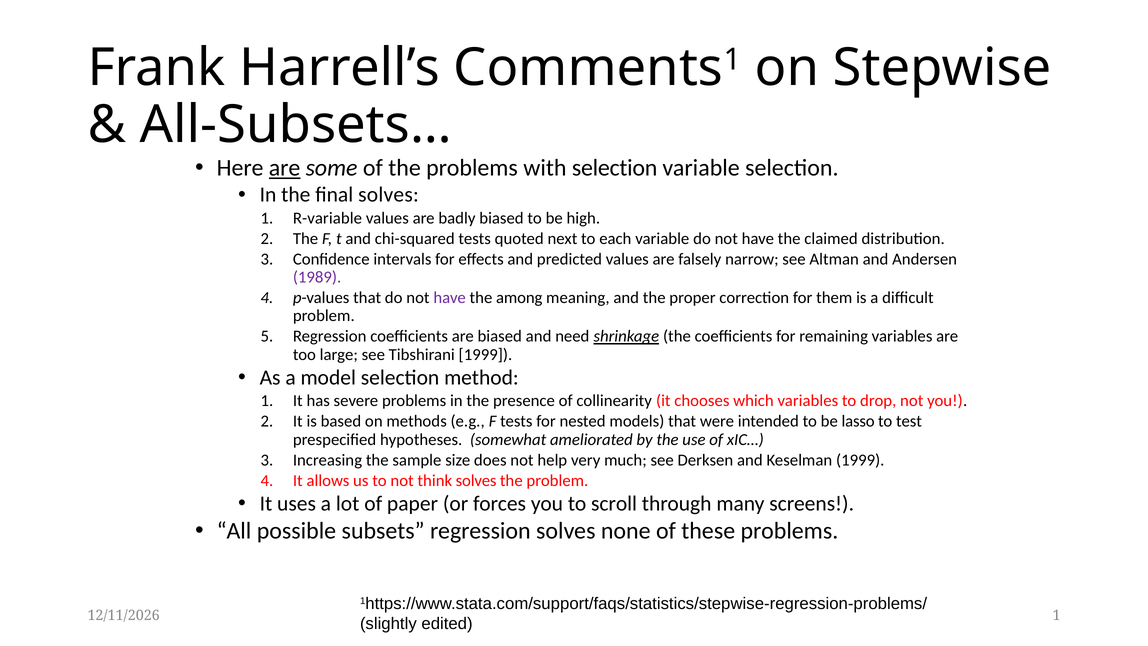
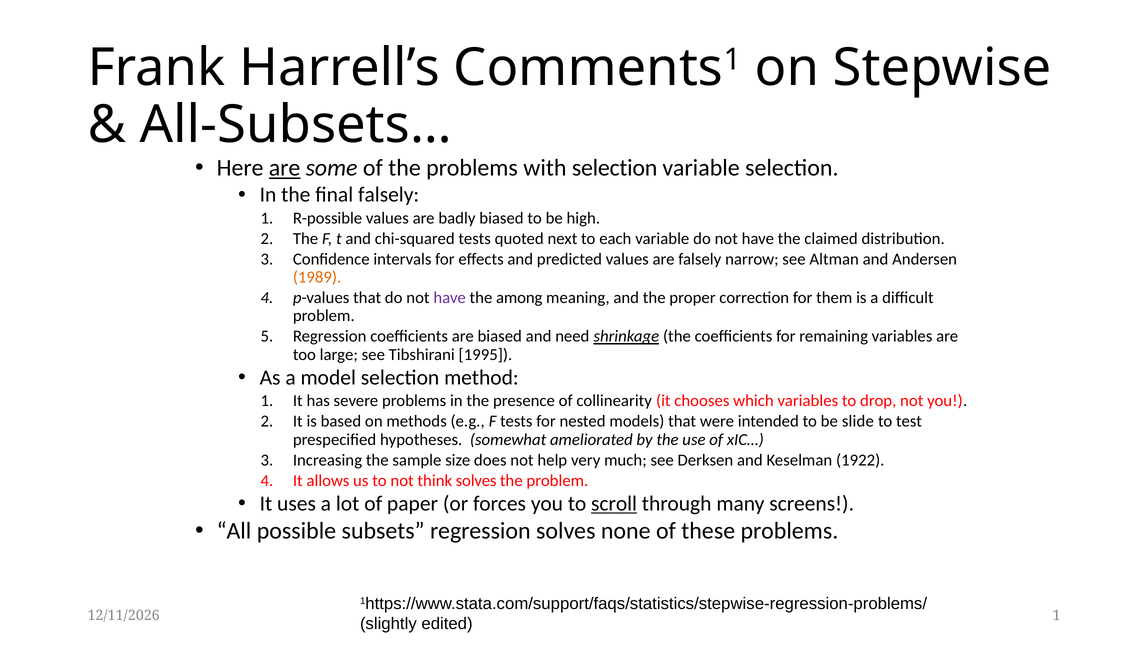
final solves: solves -> falsely (389, 195)
R-variable: R-variable -> R-possible (328, 218)
1989 colour: purple -> orange (317, 277)
Tibshirani 1999: 1999 -> 1995 (485, 354)
lasso: lasso -> slide (858, 421)
Keselman 1999: 1999 -> 1922 (860, 460)
scroll underline: none -> present (614, 503)
